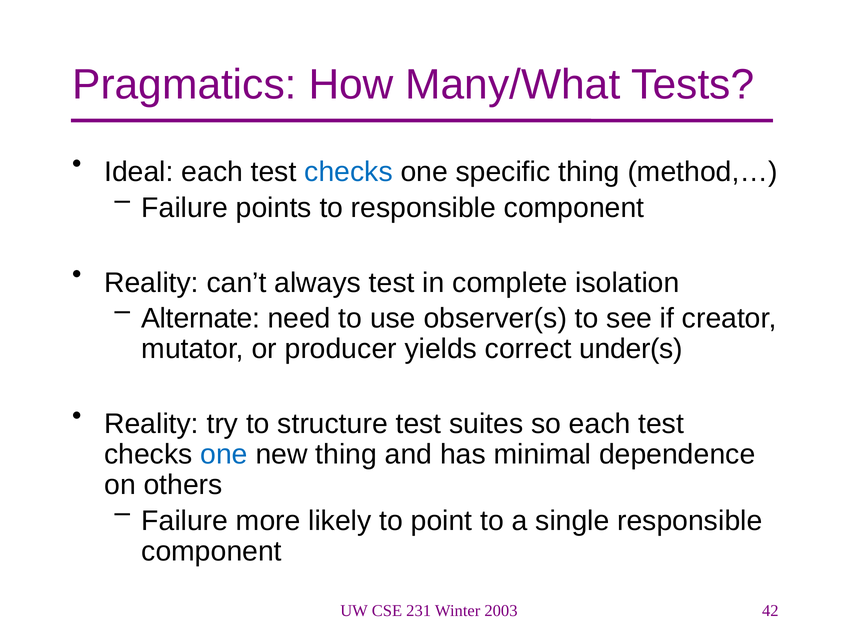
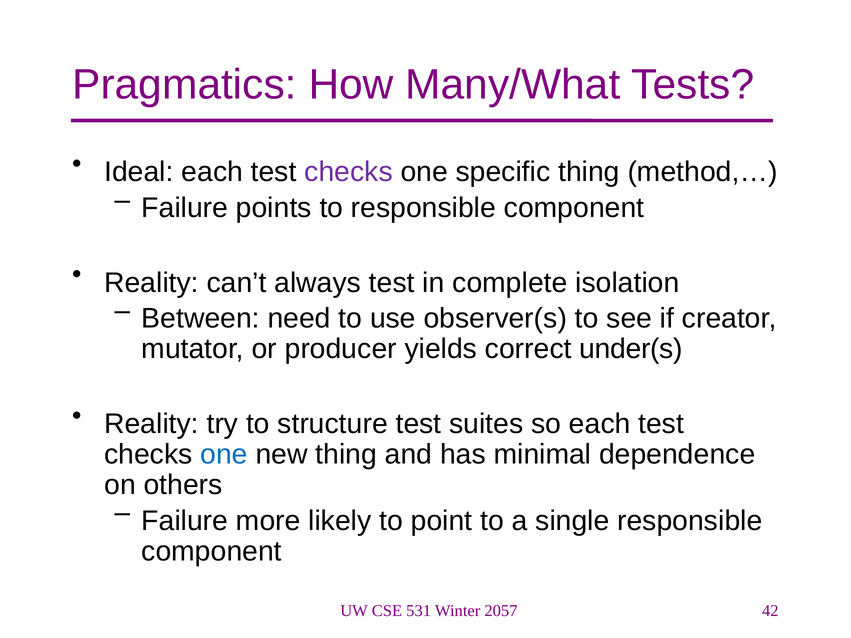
checks colour: blue -> purple (349, 172)
Alternate: Alternate -> Between (201, 318)
231: 231 -> 531 (419, 611)
2003: 2003 -> 2057 (501, 611)
